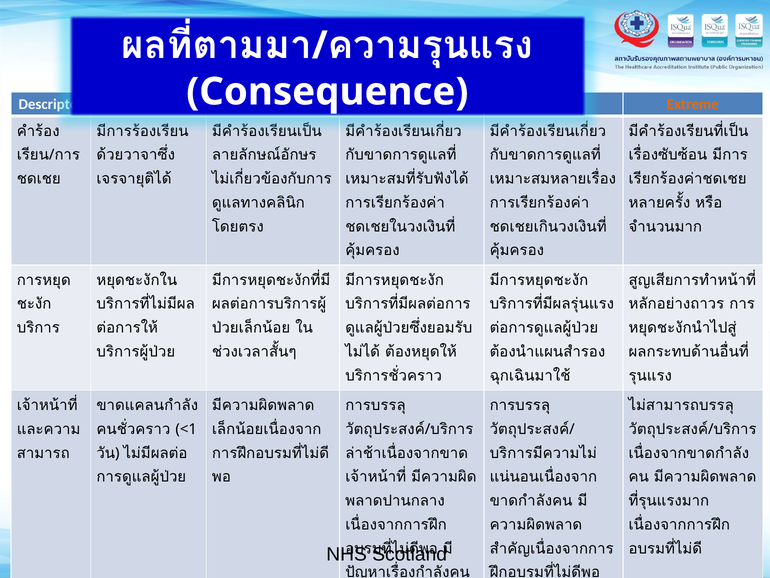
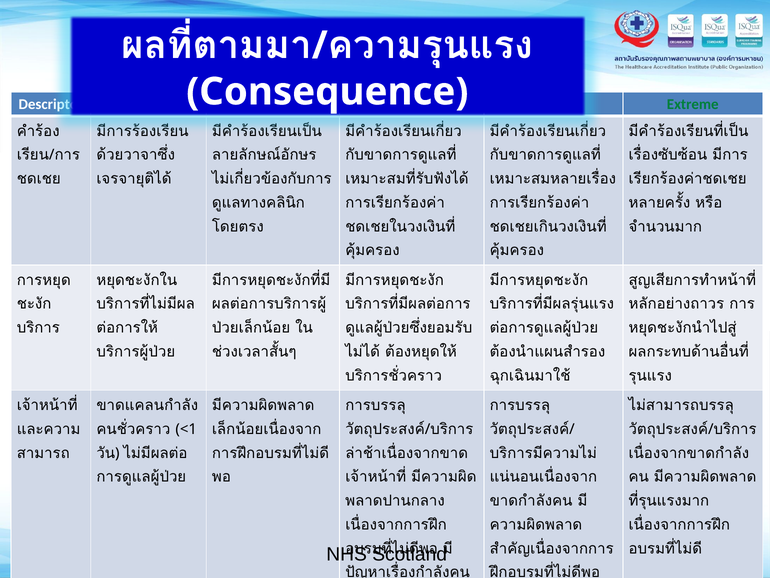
Extreme colour: orange -> green (693, 104)
